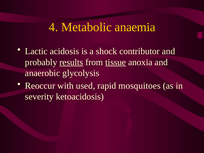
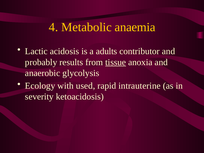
shock: shock -> adults (107, 51)
results underline: present -> none (71, 62)
Reoccur: Reoccur -> Ecology (40, 86)
mosquitoes: mosquitoes -> intrauterine (140, 86)
